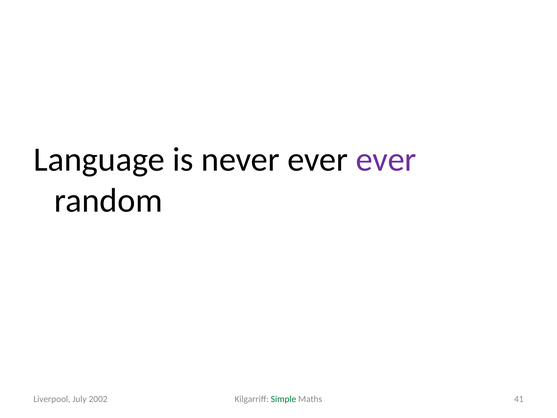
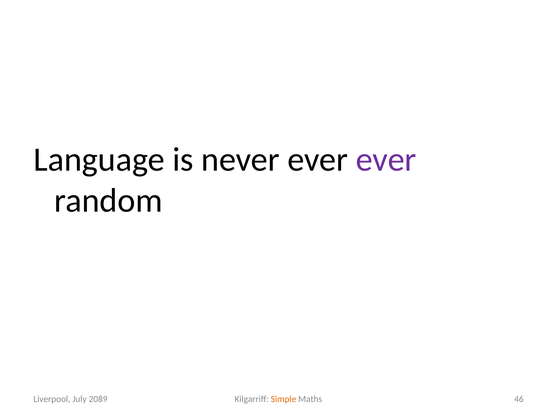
2002: 2002 -> 2089 (98, 399)
Simple colour: green -> orange (284, 399)
41: 41 -> 46 (519, 399)
